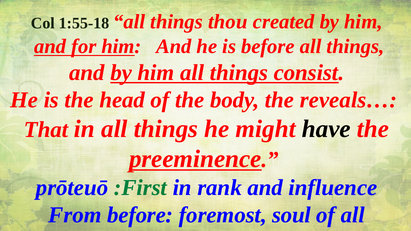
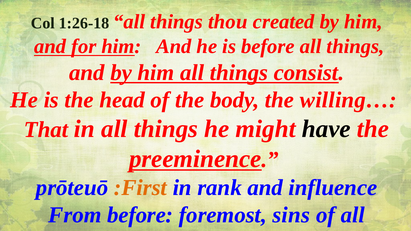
1:55-18: 1:55-18 -> 1:26-18 (84, 23)
reveals…: reveals… -> willing… (348, 100)
:First colour: green -> orange (140, 188)
soul: soul -> sins (291, 215)
